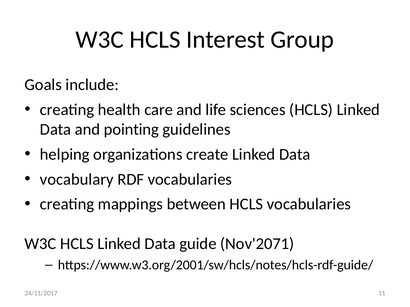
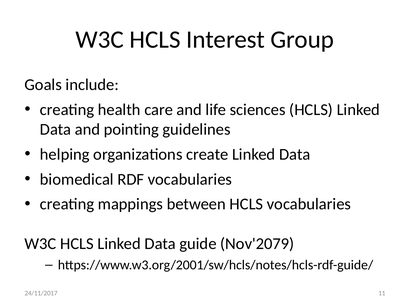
vocabulary: vocabulary -> biomedical (77, 180)
Nov'2071: Nov'2071 -> Nov'2079 (257, 244)
